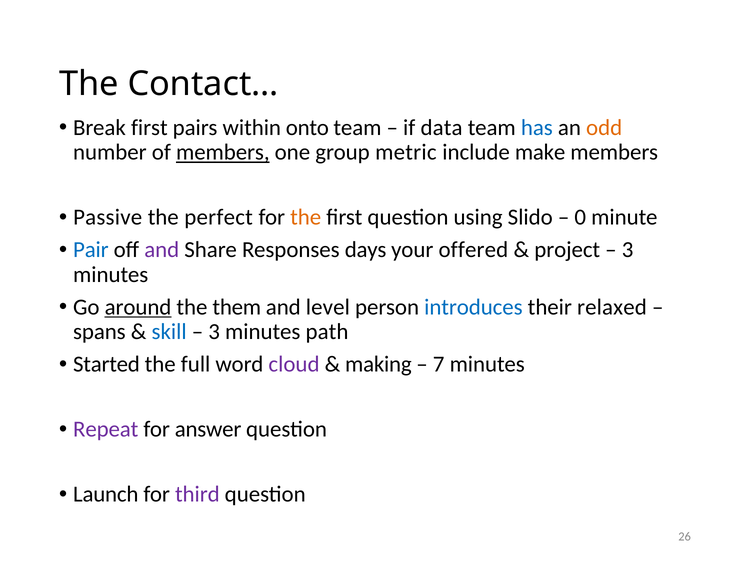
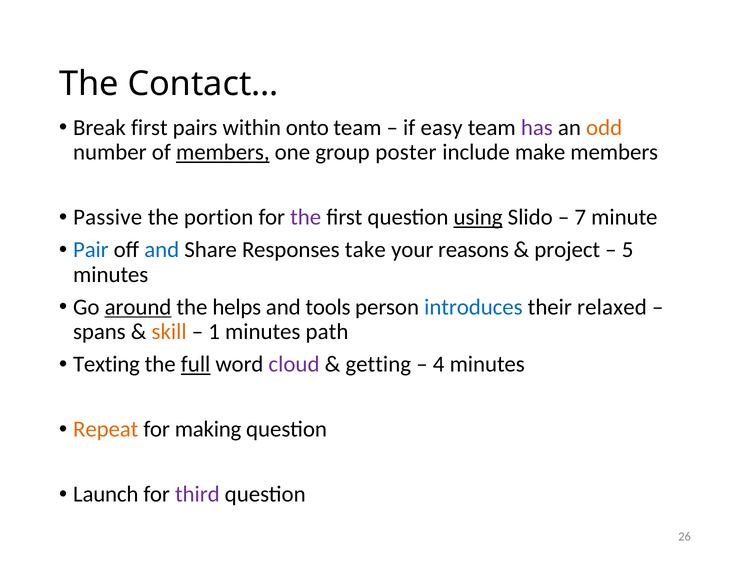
data: data -> easy (442, 128)
has colour: blue -> purple (537, 128)
metric: metric -> poster (406, 153)
perfect: perfect -> portion (219, 218)
the colour: orange -> purple (306, 218)
using underline: none -> present (478, 218)
0: 0 -> 7 (580, 218)
and colour: purple -> blue (162, 250)
days: days -> take (365, 250)
offered: offered -> reasons (474, 250)
3: 3 -> 5 (628, 250)
them: them -> helps (237, 307)
level: level -> tools (328, 307)
skill colour: blue -> orange (169, 332)
3: 3 -> 1 (214, 332)
Started: Started -> Texting (106, 365)
full underline: none -> present (196, 365)
making: making -> getting (378, 365)
7: 7 -> 4 (439, 365)
Repeat colour: purple -> orange (106, 430)
answer: answer -> making (208, 430)
